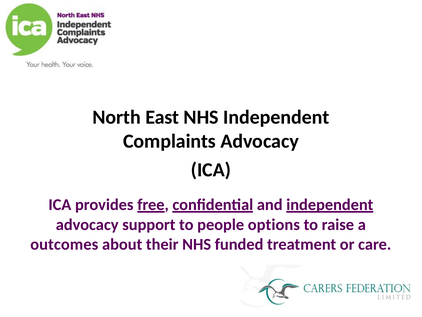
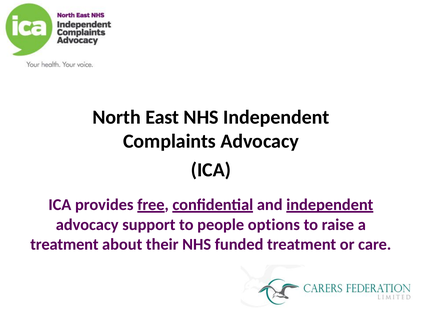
outcomes: outcomes -> treatment (64, 244)
